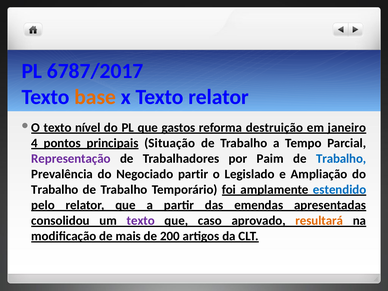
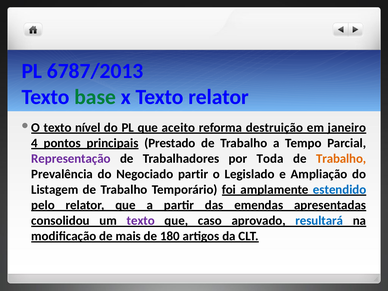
6787/2017: 6787/2017 -> 6787/2013 (95, 71)
base colour: orange -> green (95, 97)
gastos: gastos -> aceito (178, 128)
Situação: Situação -> Prestado (170, 143)
Paim: Paim -> Toda (270, 159)
Trabalho colour: blue -> orange (341, 159)
Trabalho: Trabalho -> Listagem (55, 190)
resultará colour: orange -> blue (319, 221)
200: 200 -> 180 (170, 236)
